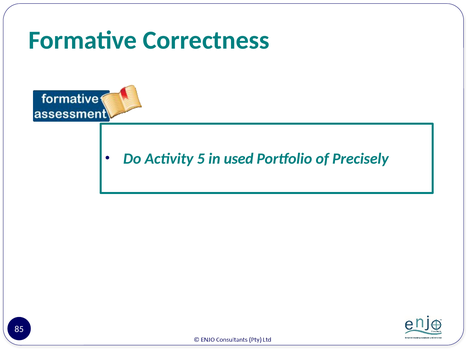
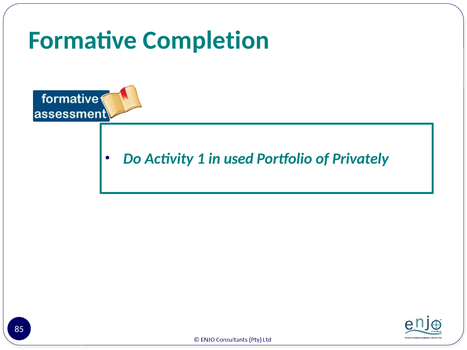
Correctness: Correctness -> Completion (206, 40)
5: 5 -> 1 (201, 159)
Precisely: Precisely -> Privately (361, 159)
